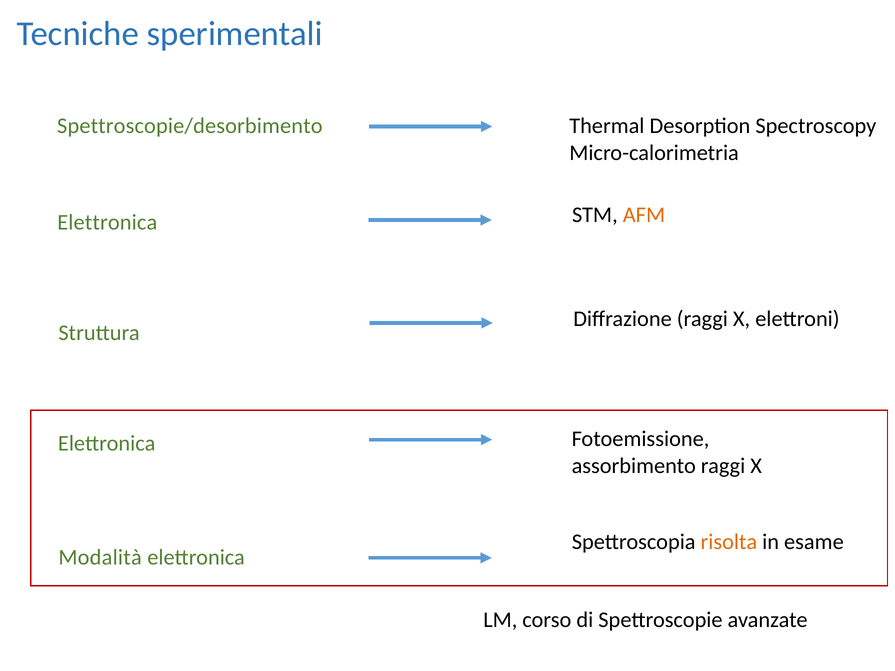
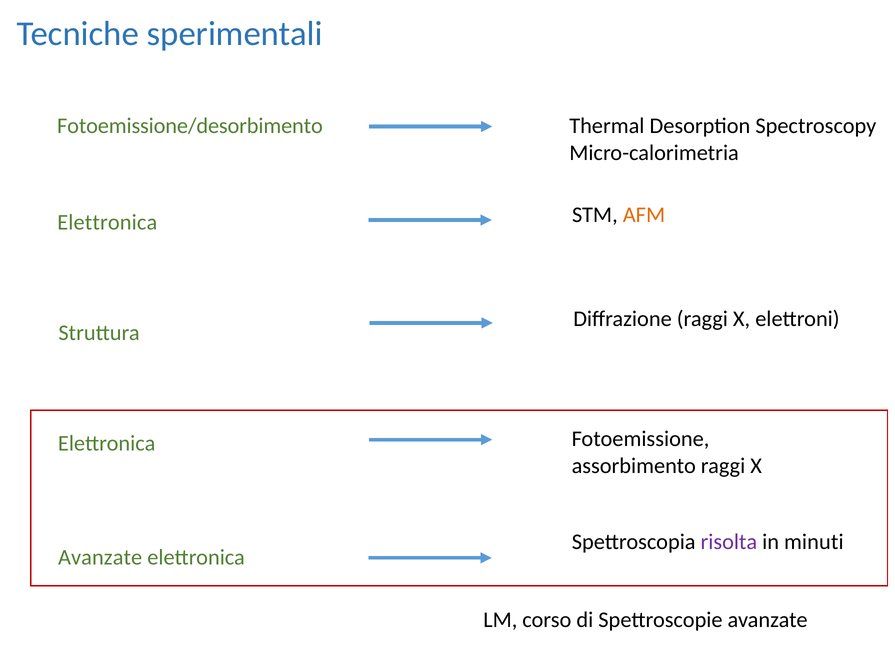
Spettroscopie/desorbimento: Spettroscopie/desorbimento -> Fotoemissione/desorbimento (190, 126)
risolta colour: orange -> purple (729, 542)
esame: esame -> minuti (814, 542)
Modalità: Modalità -> Avanzate (100, 557)
